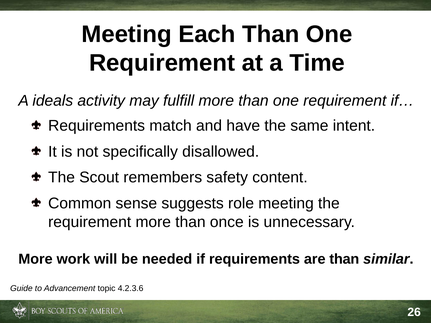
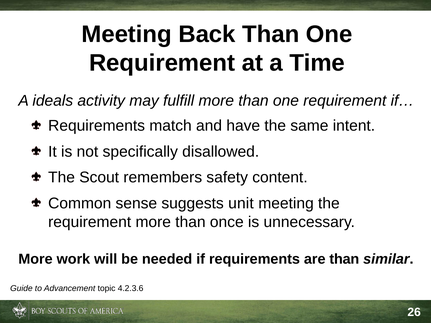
Each: Each -> Back (207, 34)
role: role -> unit (241, 203)
